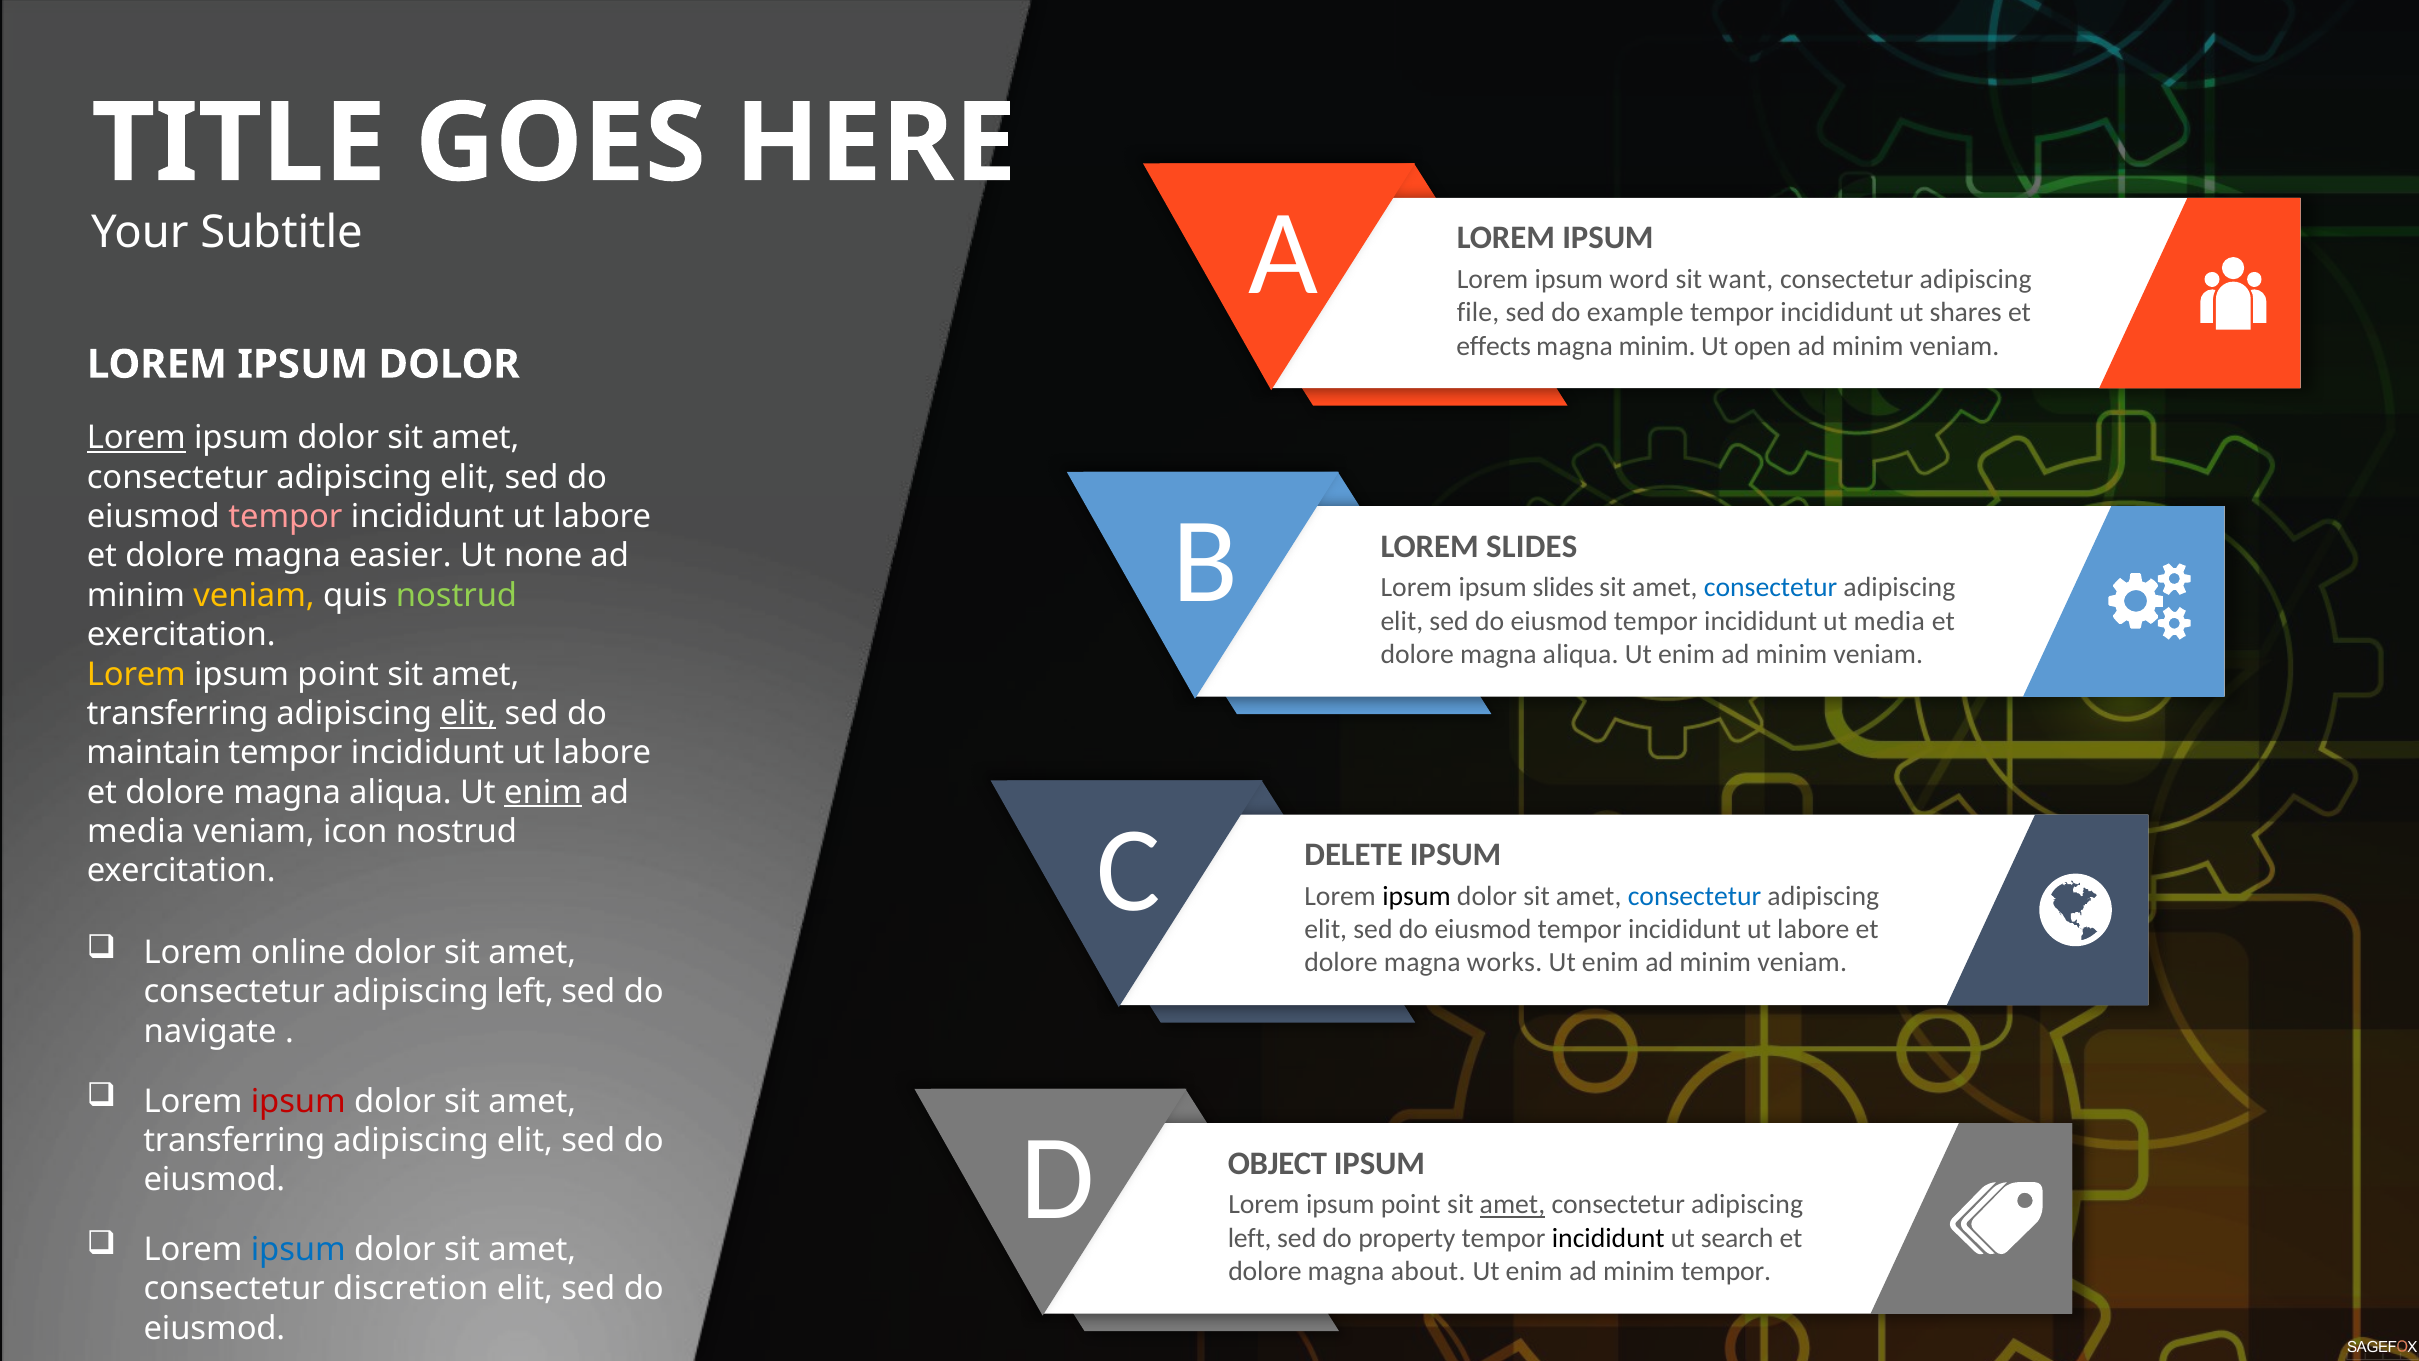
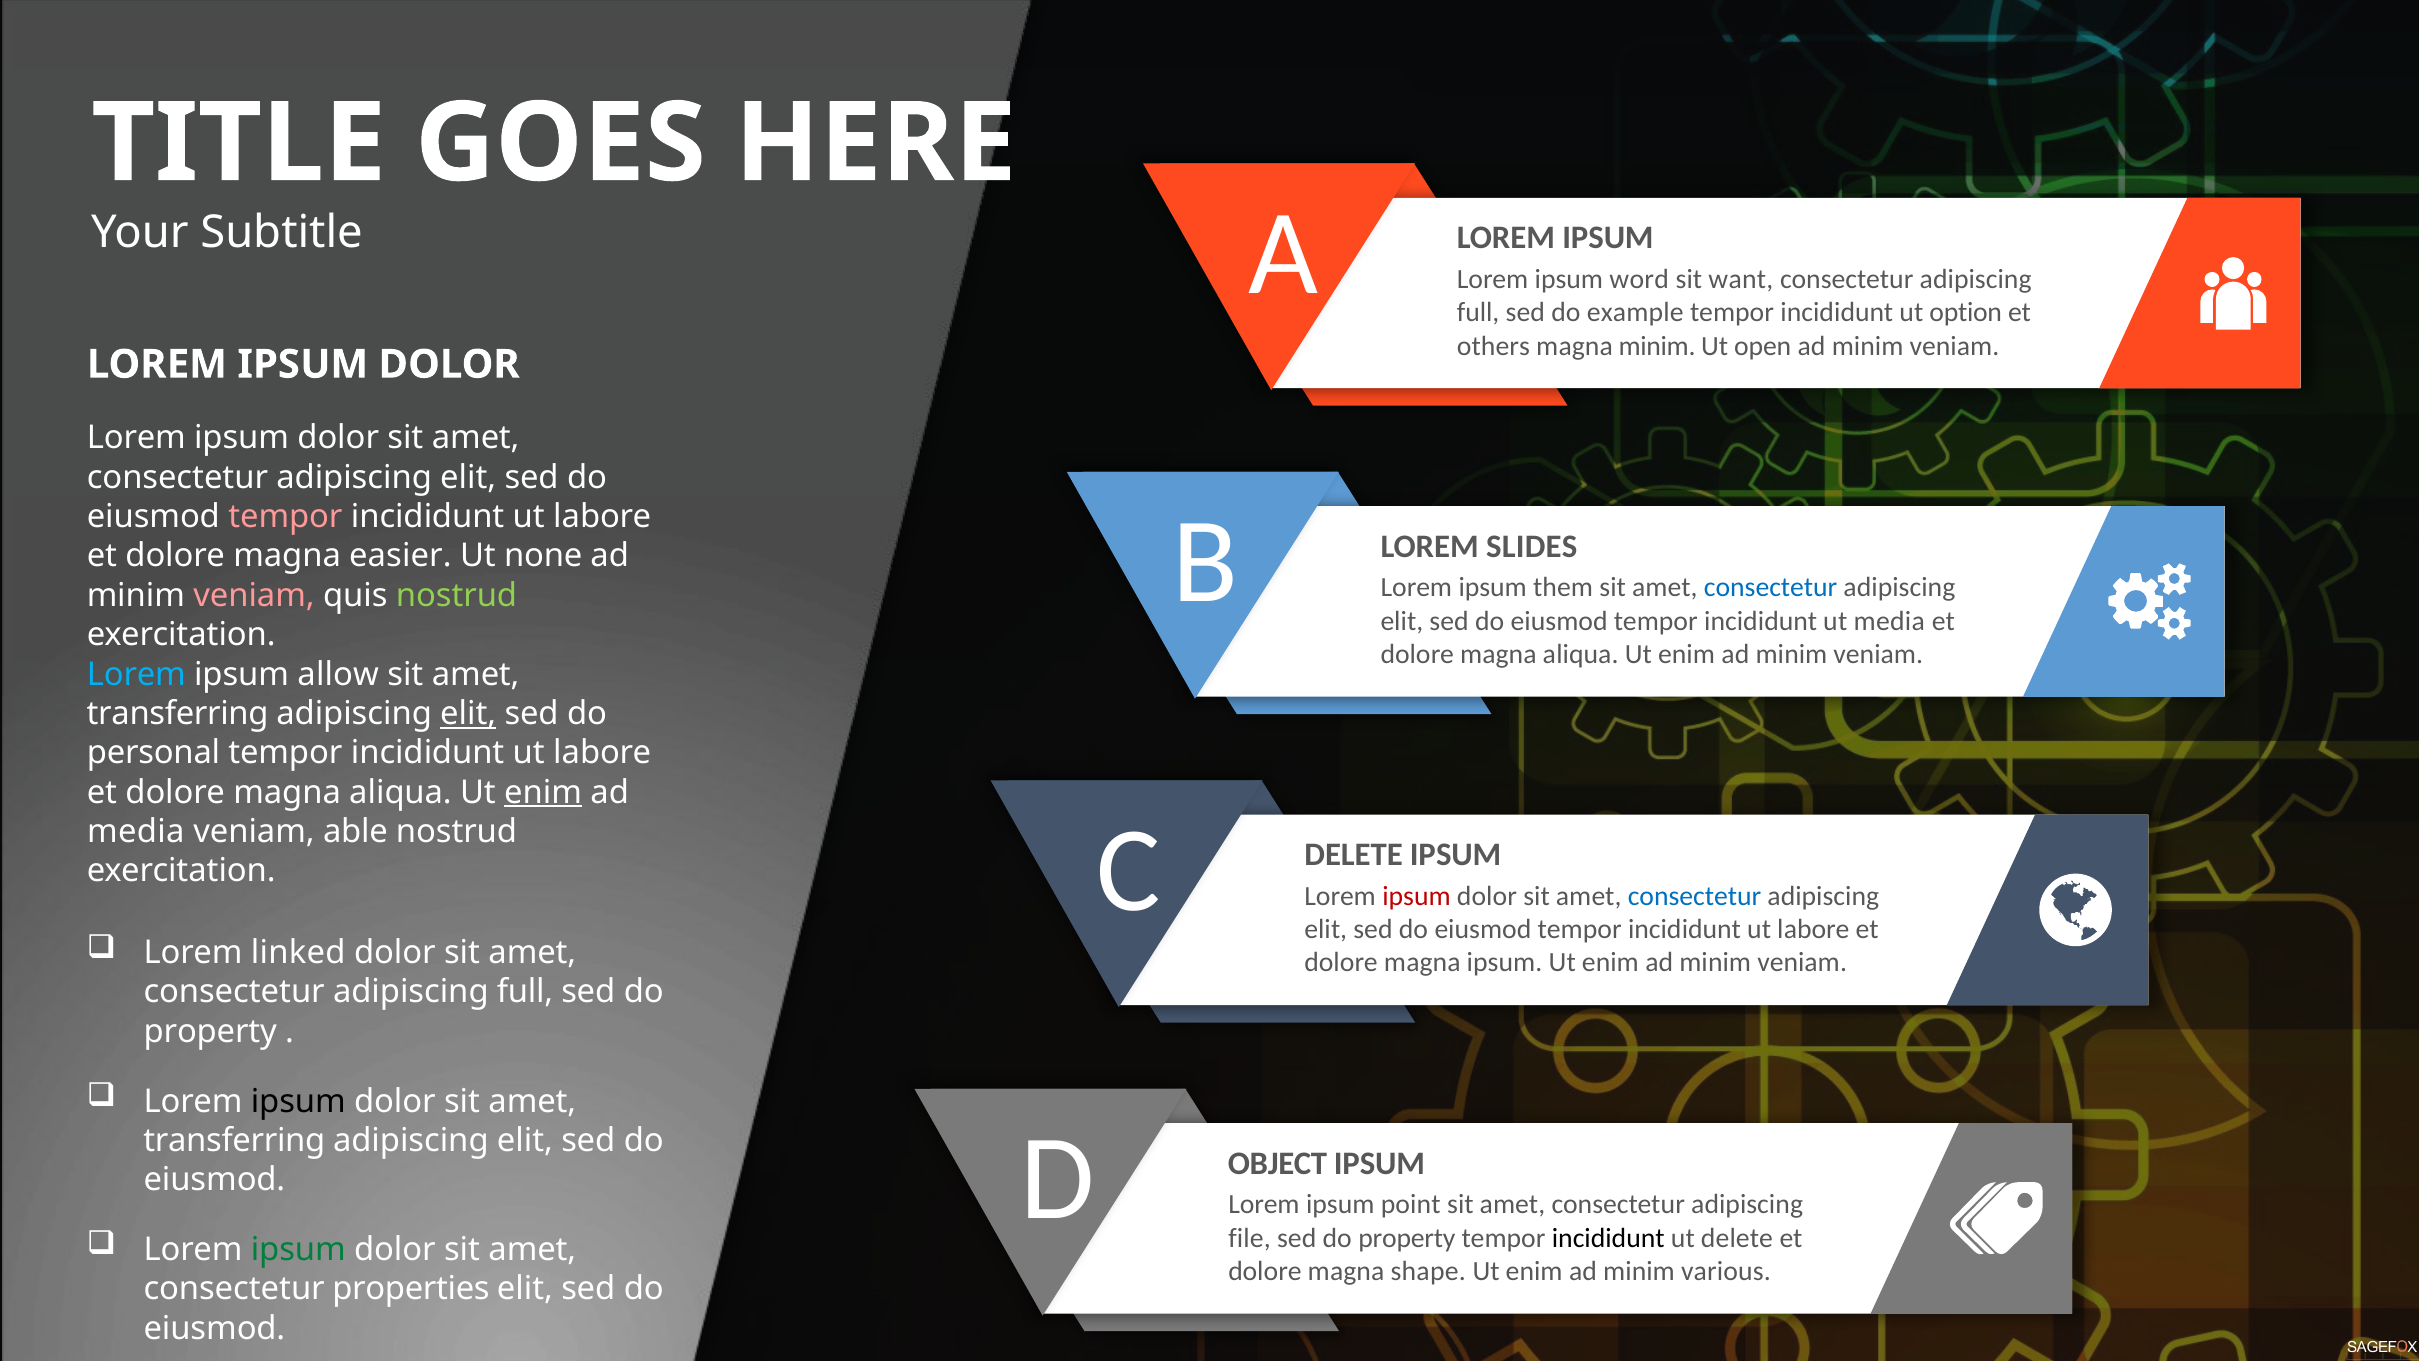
file: file -> full (1478, 312)
shares: shares -> option (1966, 312)
effects: effects -> others (1493, 346)
Lorem underline: present -> none (136, 438)
ipsum slides: slides -> them (1563, 588)
veniam colour: yellow -> pink (254, 595)
Lorem colour: yellow -> light blue (136, 674)
point: point -> allow (338, 674)
maintain: maintain -> personal (154, 753)
icon: icon -> able (355, 832)
ipsum colour: black -> red (1417, 896)
online: online -> linked (298, 953)
magna works: works -> ipsum (1505, 963)
left: left -> full (525, 992)
navigate: navigate -> property (210, 1031)
ipsum colour: red -> black (298, 1101)
amet underline: present -> none (1512, 1204)
left: left -> file (1249, 1238)
ut search: search -> delete (1737, 1238)
ipsum colour: blue -> green (298, 1249)
about: about -> shape (1428, 1271)
minim tempor: tempor -> various (1726, 1271)
discretion: discretion -> properties (411, 1289)
